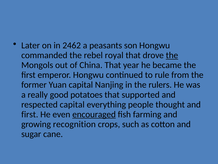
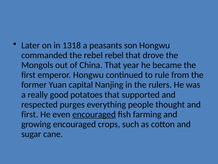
2462: 2462 -> 1318 (72, 45)
rebel royal: royal -> rebel (114, 55)
the underline: present -> none (172, 55)
respected capital: capital -> purges (72, 104)
growing recognition: recognition -> encouraged (74, 124)
